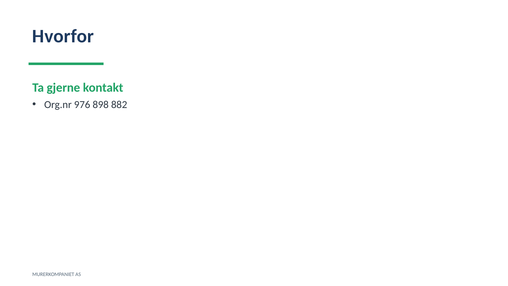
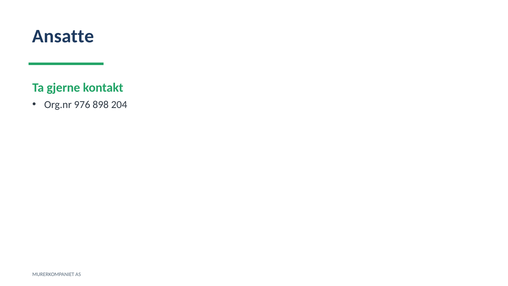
Hvorfor: Hvorfor -> Ansatte (63, 36)
882: 882 -> 204 (119, 104)
